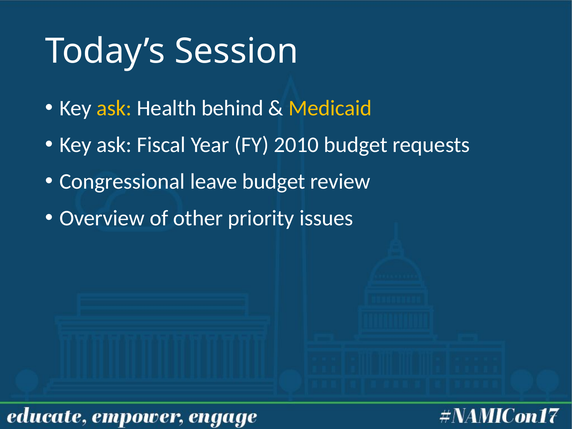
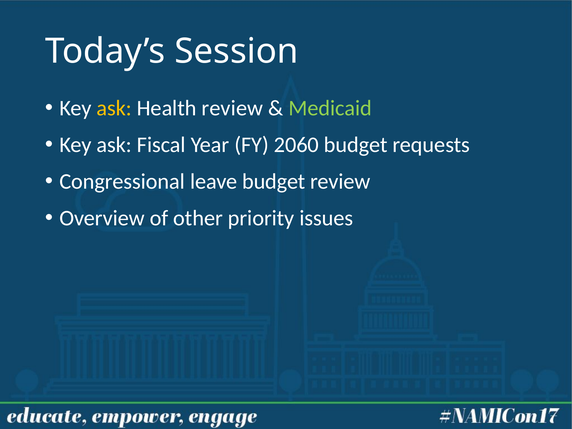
Health behind: behind -> review (232, 108)
Medicaid colour: yellow -> light green (330, 108)
2010: 2010 -> 2060 (296, 145)
